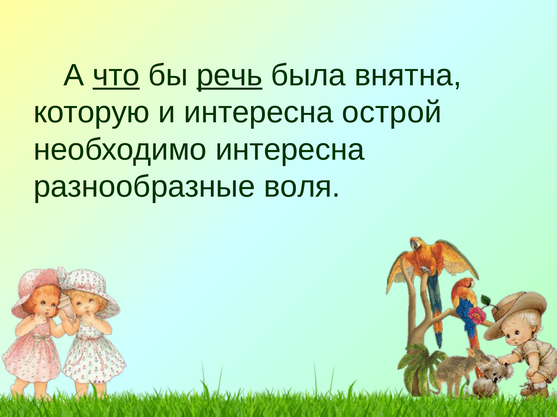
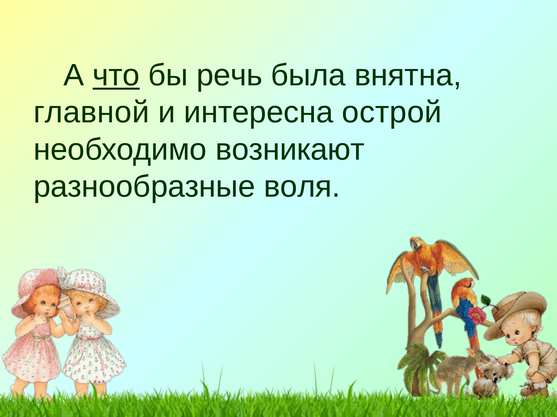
речь underline: present -> none (230, 76)
которую: которую -> главной (91, 113)
необходимо интересна: интересна -> возникают (290, 150)
